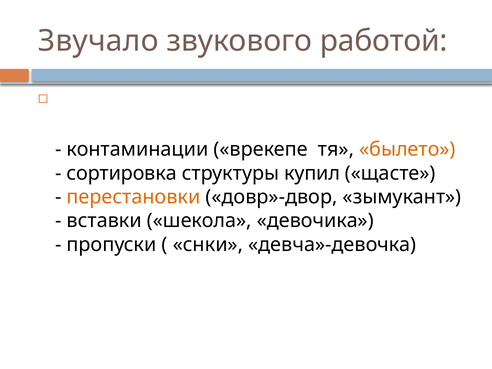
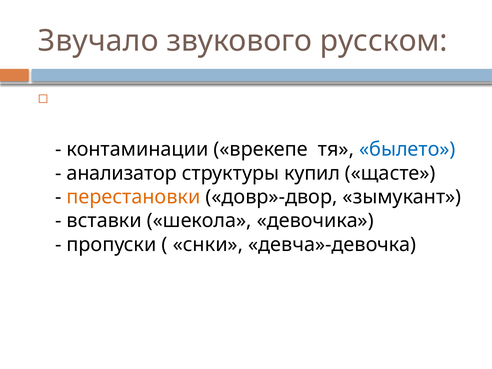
работой: работой -> русском (384, 41)
былето colour: orange -> blue (407, 149)
сортировка: сортировка -> анализатор (122, 173)
